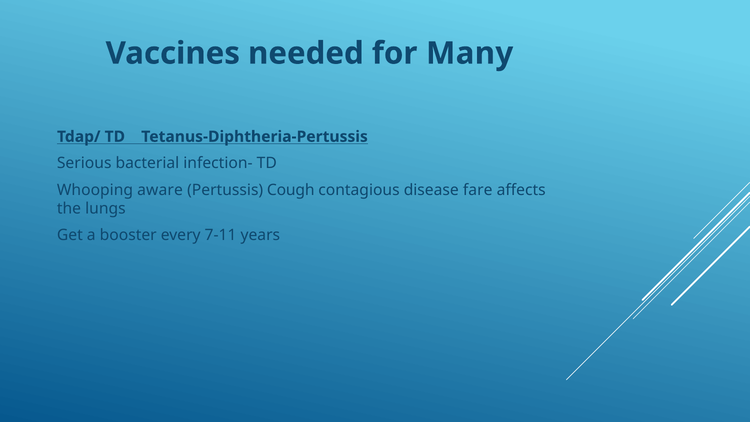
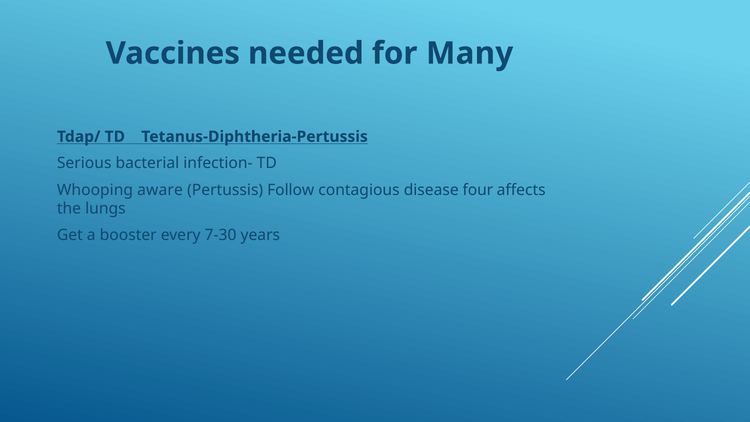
Cough: Cough -> Follow (291, 190)
fare: fare -> four (478, 190)
7-11: 7-11 -> 7-30 (221, 235)
